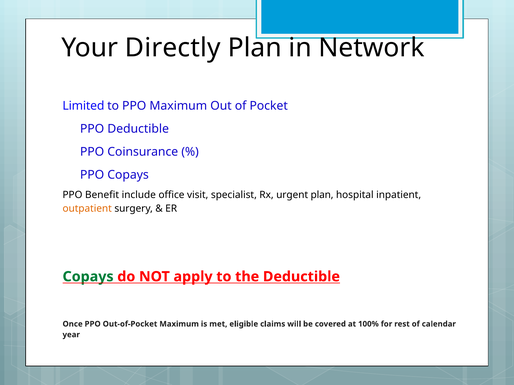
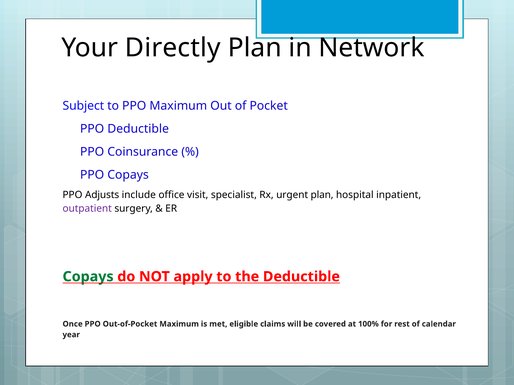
Limited: Limited -> Subject (83, 106)
Benefit: Benefit -> Adjusts (102, 195)
outpatient colour: orange -> purple (87, 209)
